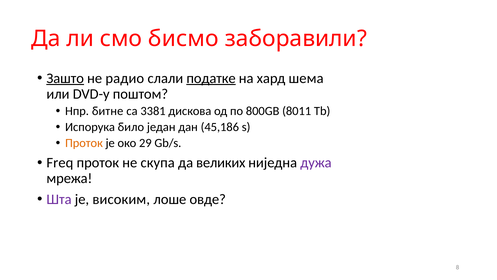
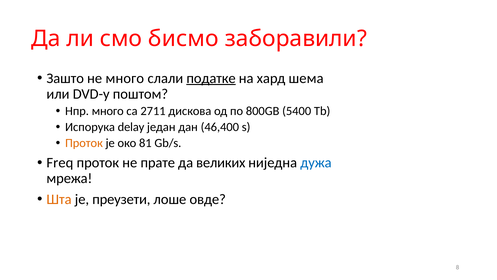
Зашто underline: present -> none (65, 78)
не радио: радио -> много (125, 78)
Нпр битне: битне -> много (108, 111)
3381: 3381 -> 2711 (153, 111)
8011: 8011 -> 5400 (297, 111)
било: било -> delay (131, 127)
45,186: 45,186 -> 46,400 (220, 127)
29: 29 -> 81 (145, 143)
скупа: скупа -> прате (158, 163)
дужа colour: purple -> blue (316, 163)
Шта colour: purple -> orange (59, 199)
високим: високим -> преузети (121, 199)
